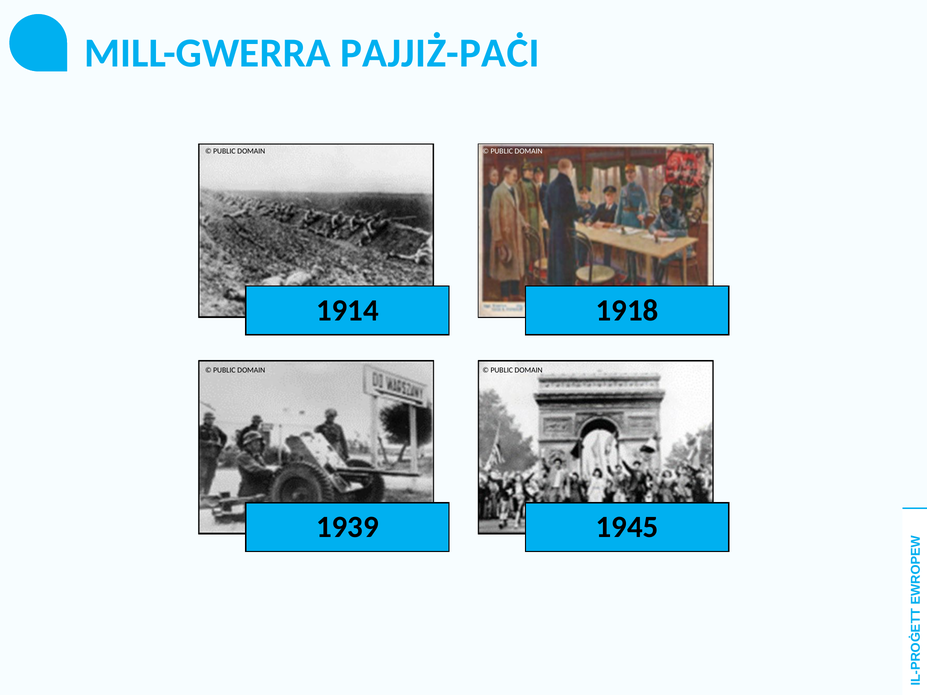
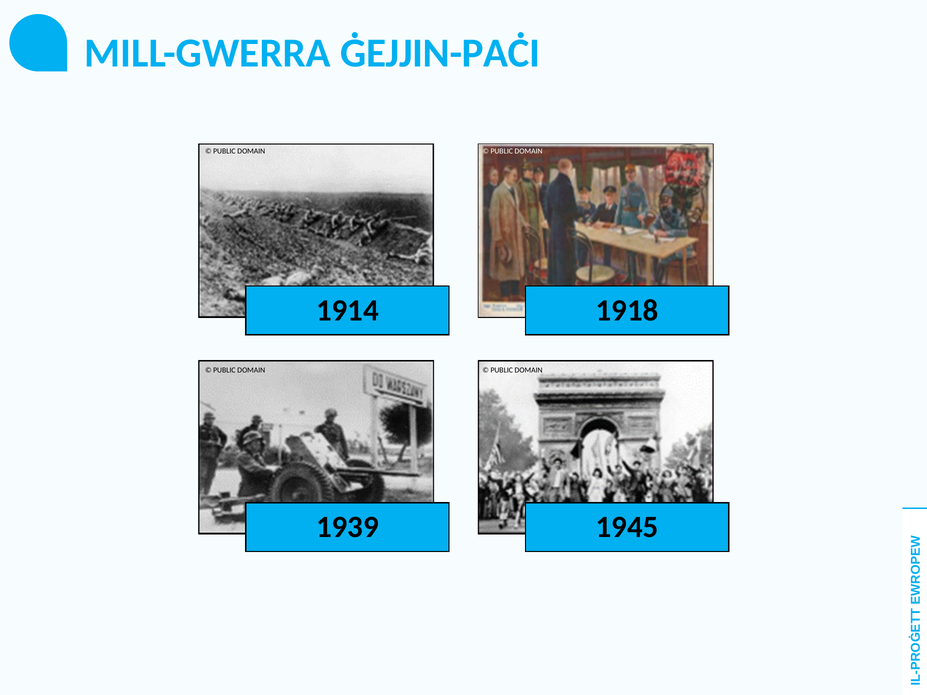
PAJJIŻ-PAĊI: PAJJIŻ-PAĊI -> ĠEJJIN-PAĊI (440, 53)
